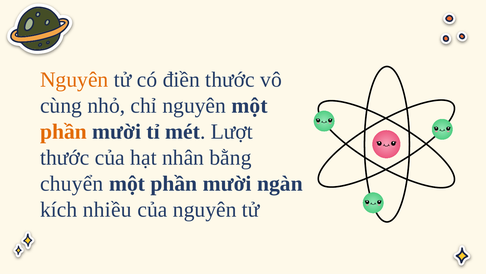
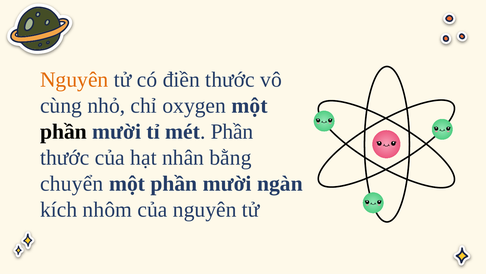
chỉ nguyên: nguyên -> oxygen (194, 105)
phần colour: orange -> black (63, 131)
mét Lượt: Lượt -> Phần (232, 131)
nhiều: nhiều -> nhôm (107, 209)
